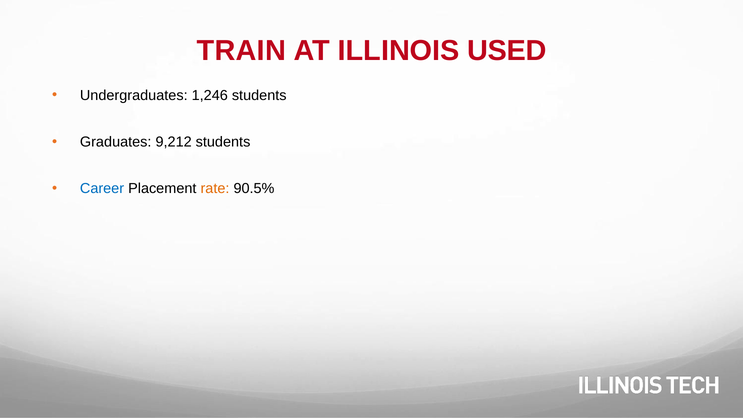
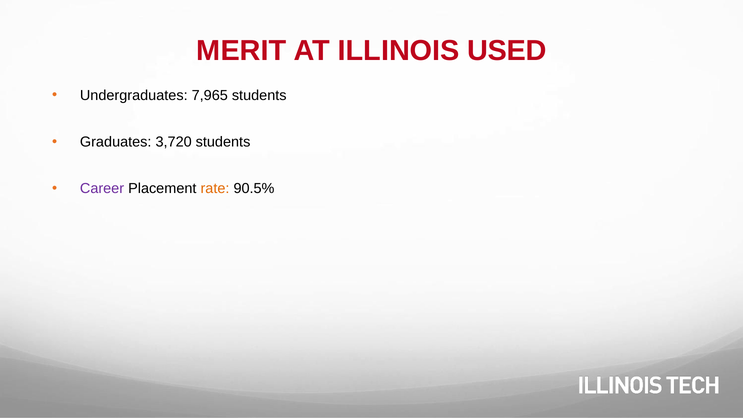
TRAIN: TRAIN -> MERIT (241, 50)
1,246: 1,246 -> 7,965 (210, 95)
9,212: 9,212 -> 3,720 (174, 142)
Career colour: blue -> purple (102, 189)
